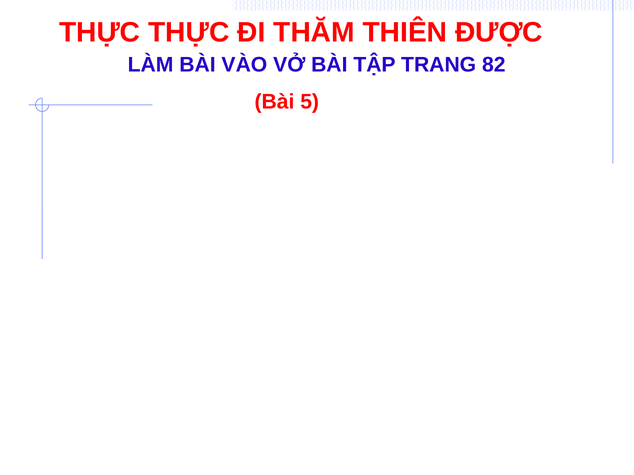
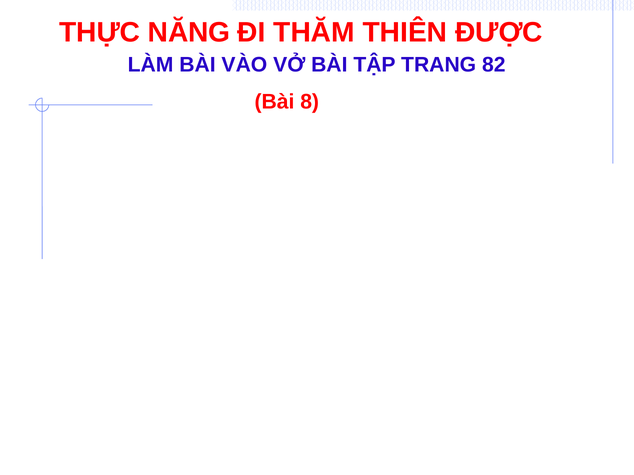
THỰC THỰC: THỰC -> NĂNG (189, 33)
5: 5 -> 8 (310, 102)
